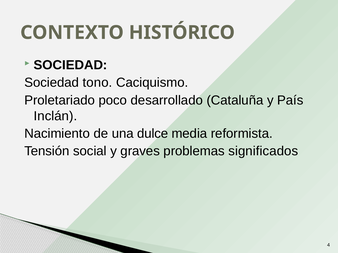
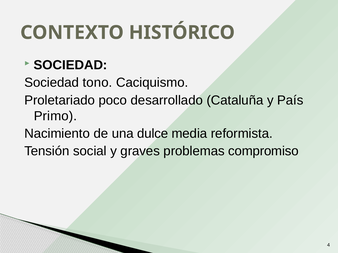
Inclán: Inclán -> Primo (55, 116)
significados: significados -> compromiso (263, 151)
